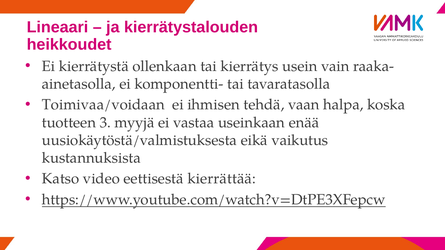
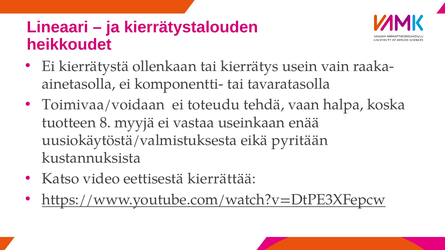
ihmisen: ihmisen -> toteudu (214, 105)
3: 3 -> 8 (105, 123)
vaikutus: vaikutus -> pyritään (300, 140)
